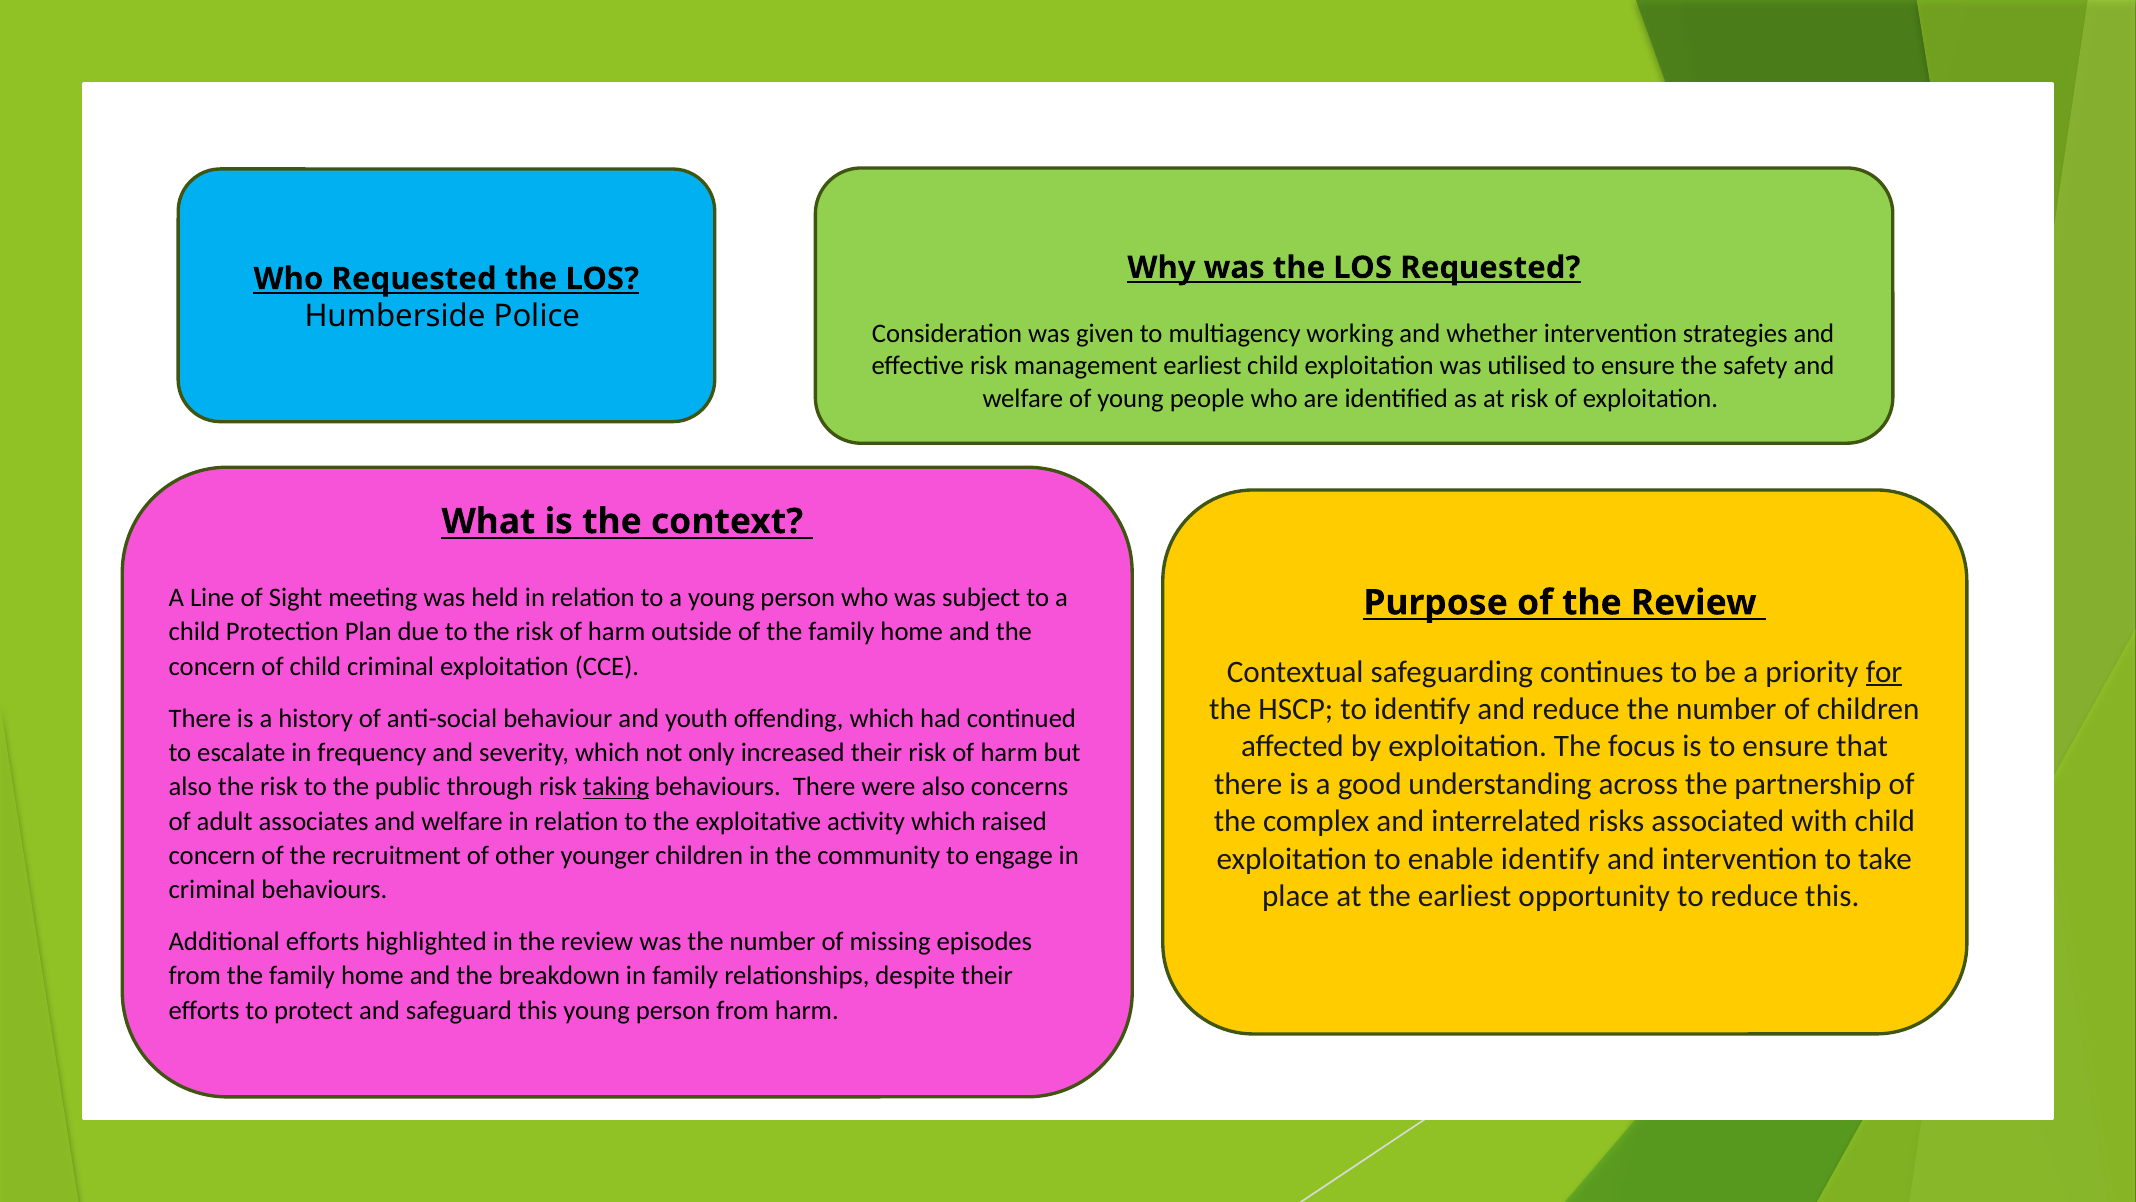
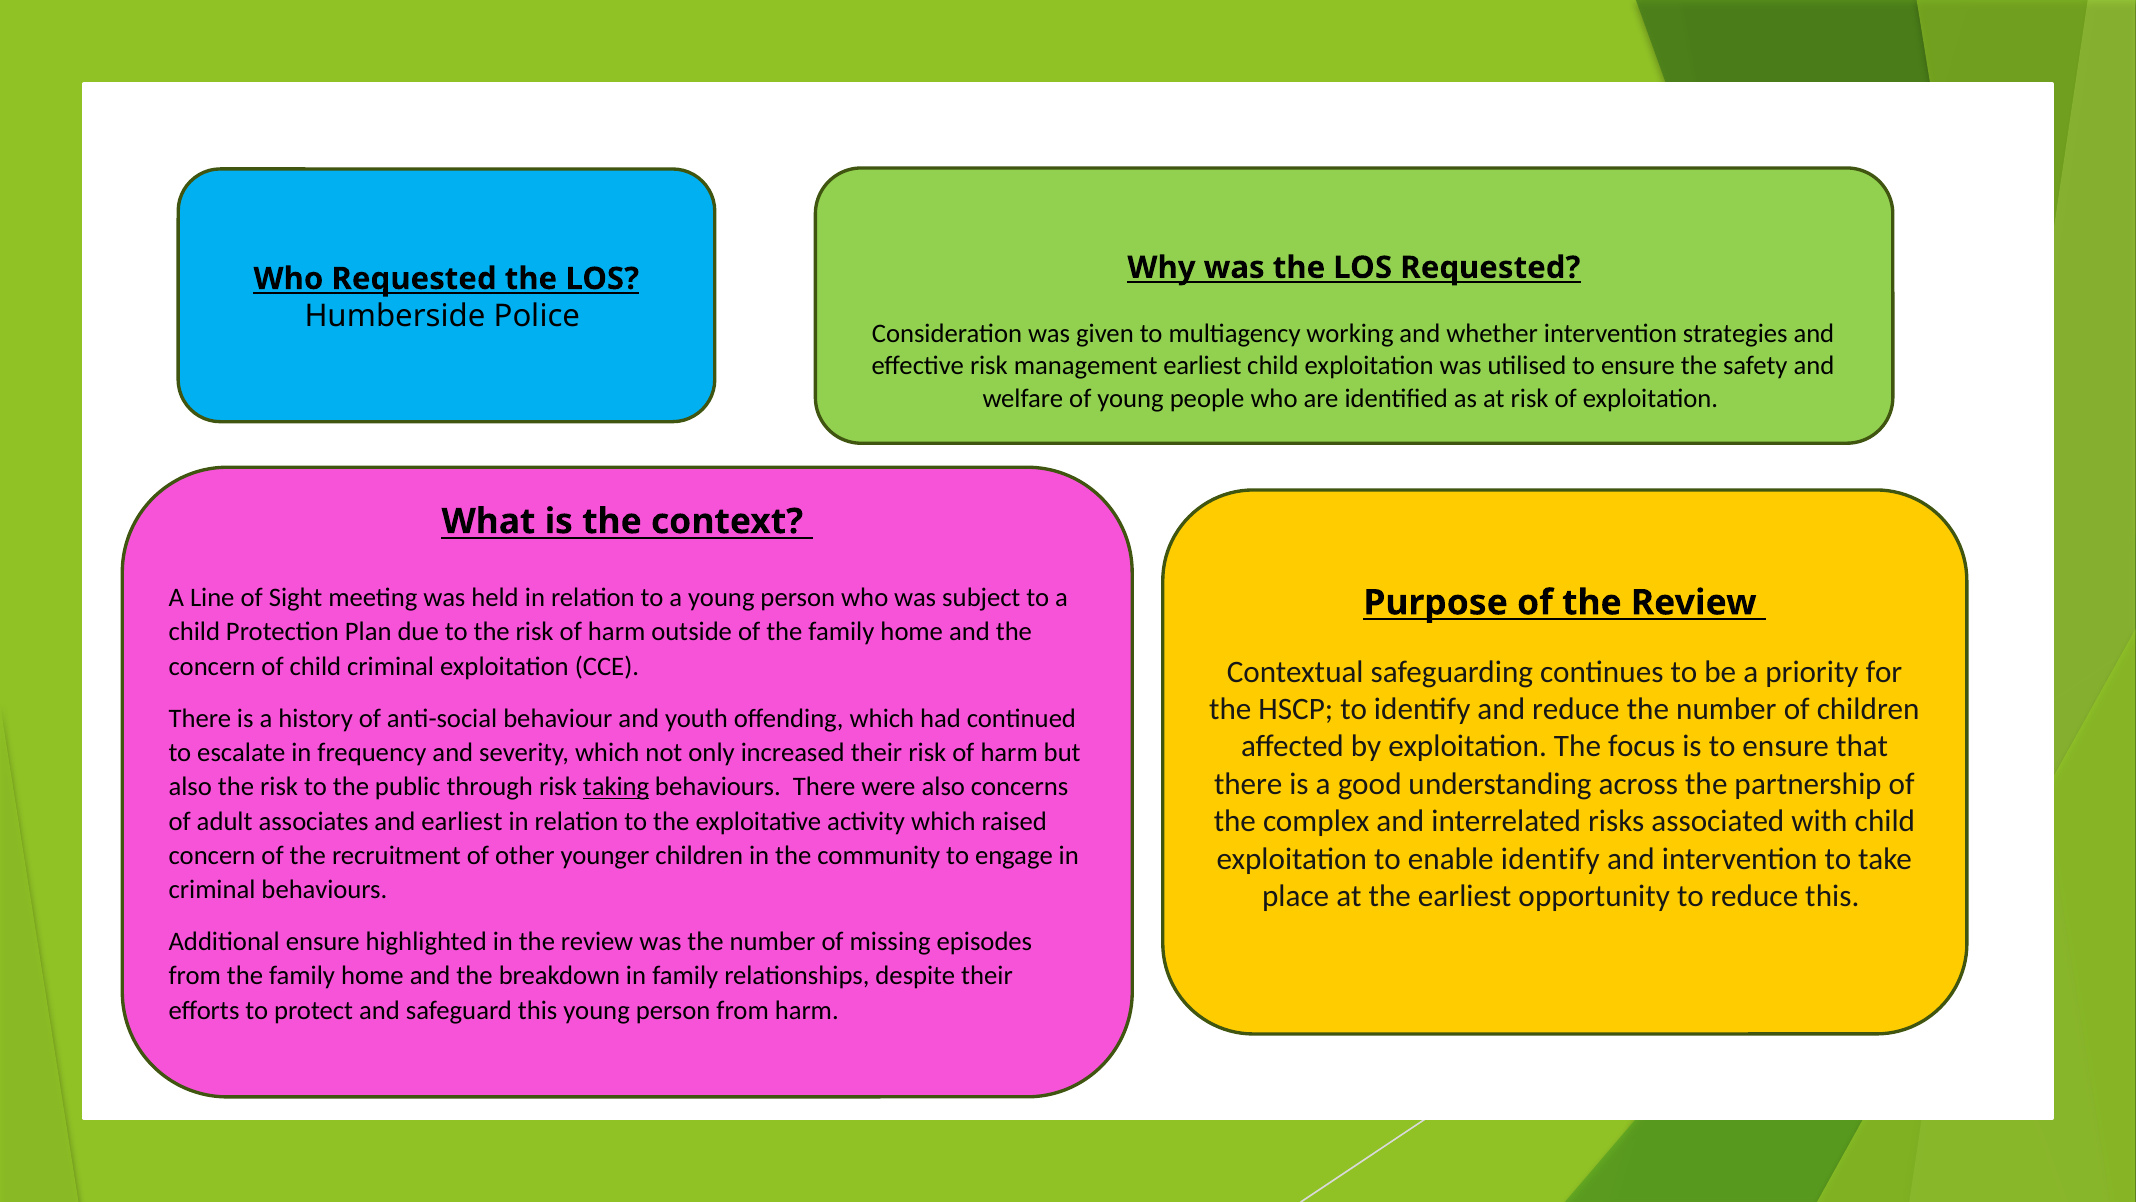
for underline: present -> none (1884, 672)
associates and welfare: welfare -> earliest (462, 821)
Additional efforts: efforts -> ensure (323, 941)
